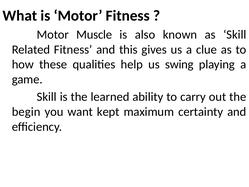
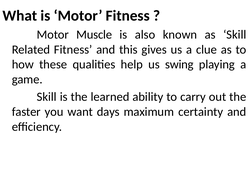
begin: begin -> faster (26, 112)
kept: kept -> days (108, 112)
